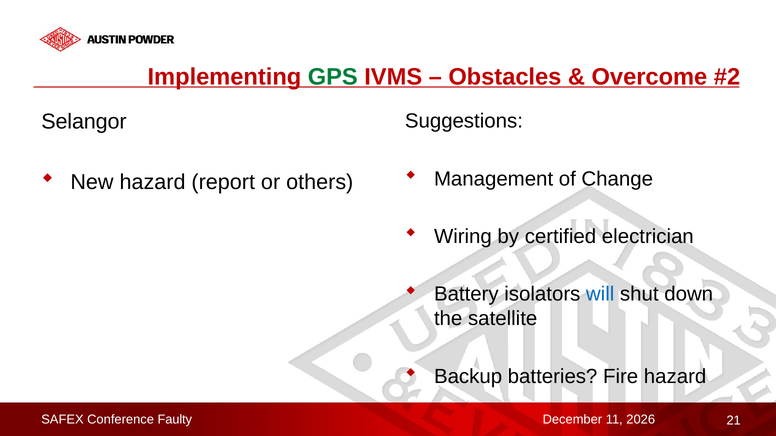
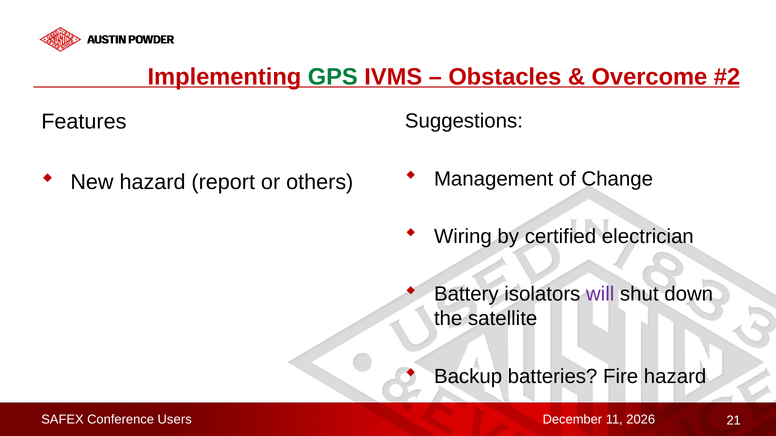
Selangor: Selangor -> Features (84, 122)
will colour: blue -> purple (600, 294)
Faulty: Faulty -> Users (175, 420)
